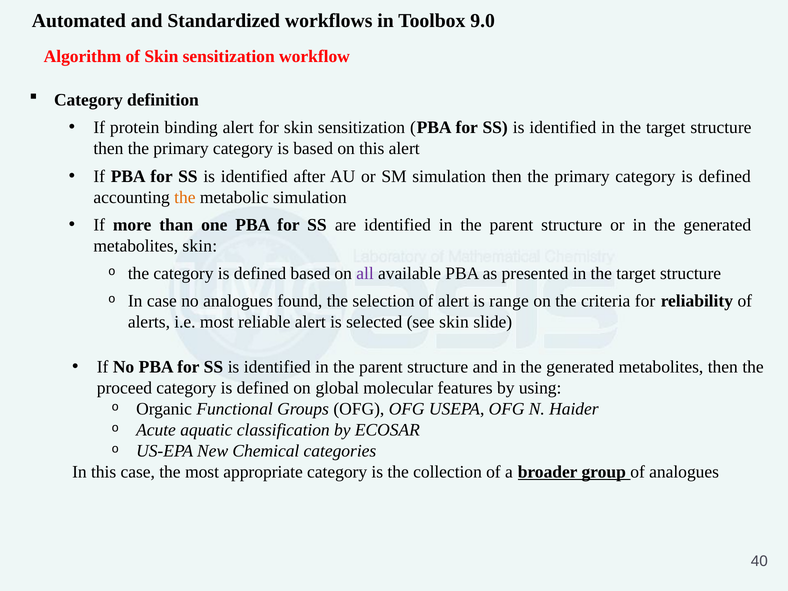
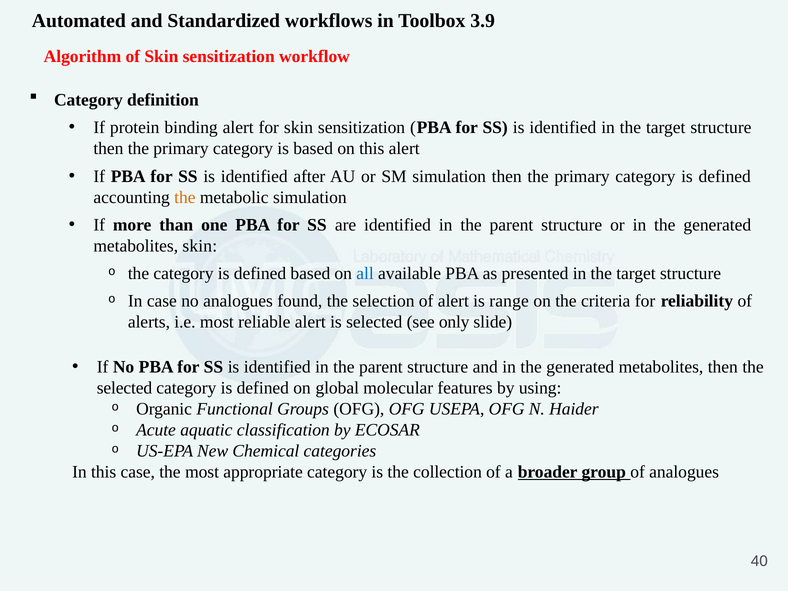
9.0: 9.0 -> 3.9 (483, 21)
all colour: purple -> blue (365, 273)
see skin: skin -> only (454, 322)
proceed: proceed -> selected (124, 388)
